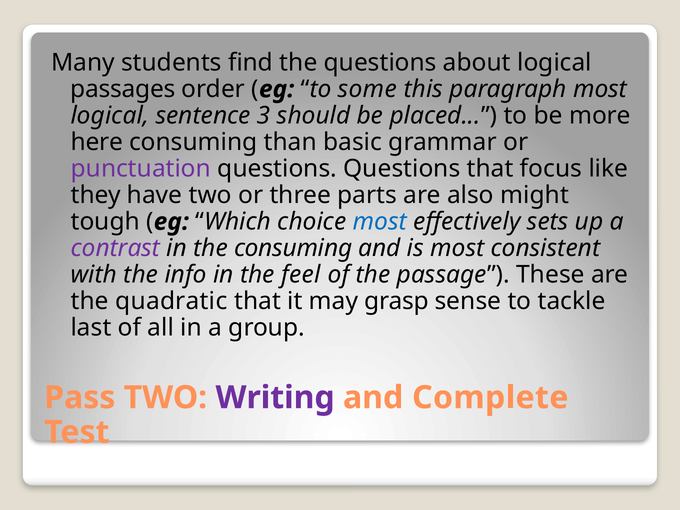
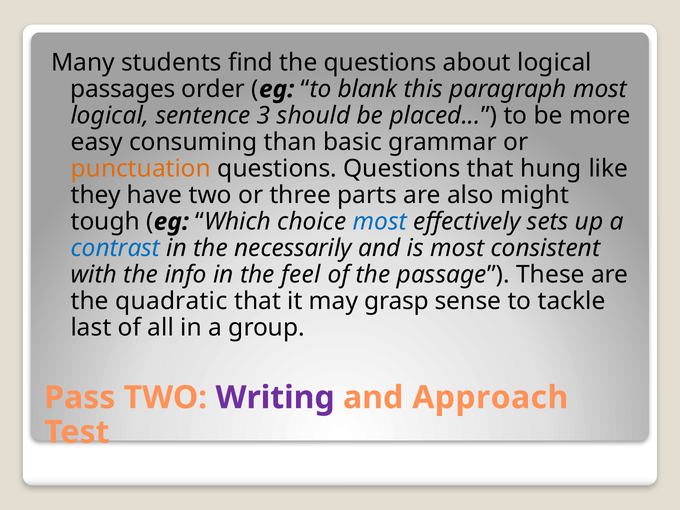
some: some -> blank (368, 89)
here: here -> easy (97, 142)
punctuation colour: purple -> orange (141, 169)
focus: focus -> hung (551, 169)
contrast colour: purple -> blue (115, 248)
the consuming: consuming -> necessarily (293, 248)
Complete: Complete -> Approach (490, 398)
